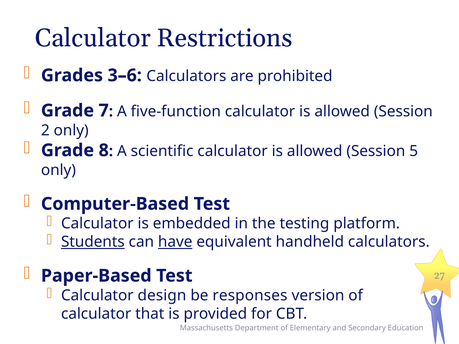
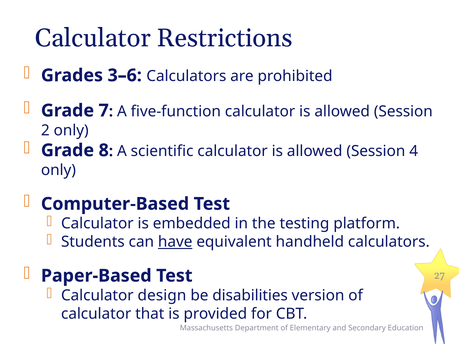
5: 5 -> 4 (414, 151)
Students underline: present -> none (93, 242)
responses: responses -> disabilities (250, 296)
